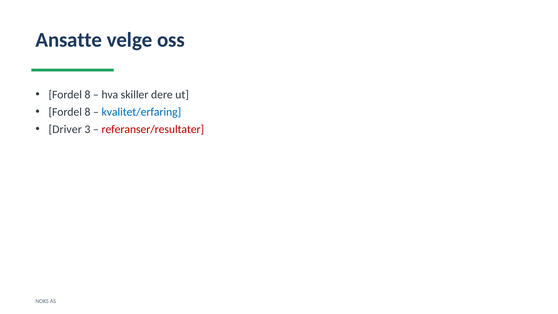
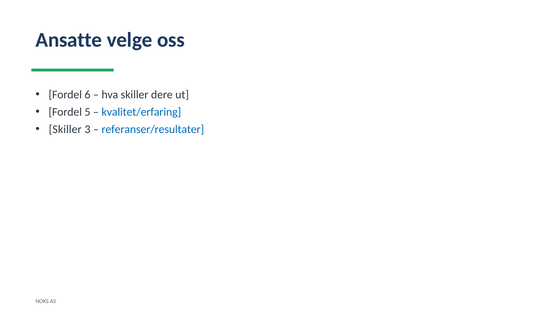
8: 8 -> 6 (87, 95)
8: 8 -> 5 (87, 112)
Driver: Driver -> Skiller (65, 129)
referanser/resultater colour: red -> blue (153, 129)
